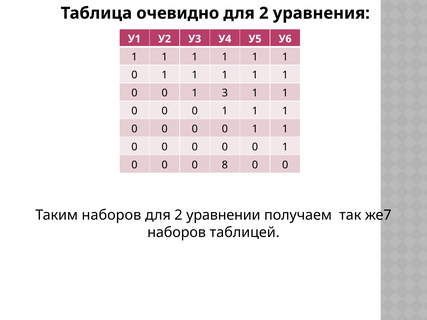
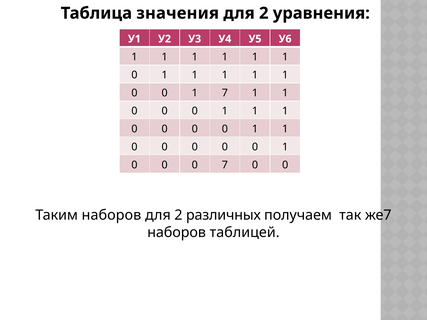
очевидно: очевидно -> значения (178, 13)
1 3: 3 -> 7 (225, 93)
0 8: 8 -> 7 (225, 165)
уравнении: уравнении -> различных (223, 215)
